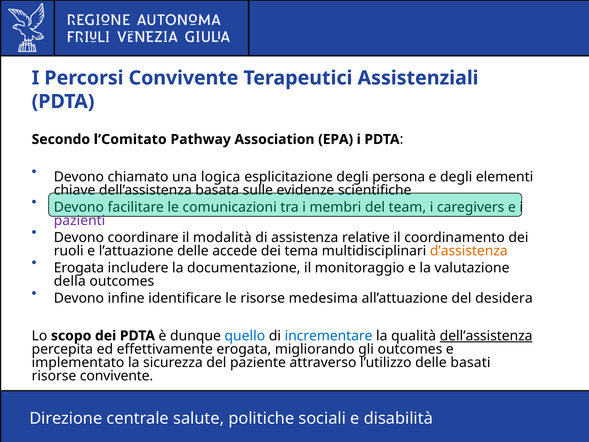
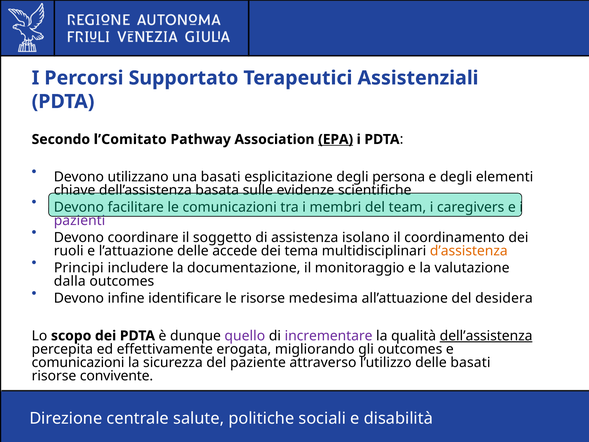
Percorsi Convivente: Convivente -> Supportato (183, 78)
EPA underline: none -> present (336, 139)
chiamato: chiamato -> utilizzano (138, 177)
una logica: logica -> basati (221, 177)
modalità: modalità -> soggetto (222, 237)
relative: relative -> isolano (366, 237)
Erogata: Erogata -> Principi (79, 268)
della: della -> dalla (70, 281)
quello colour: blue -> purple (245, 336)
incrementare colour: blue -> purple (329, 336)
implementato: implementato -> comunicazioni (78, 362)
